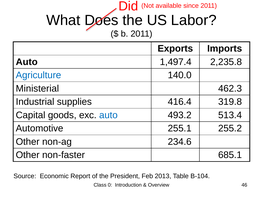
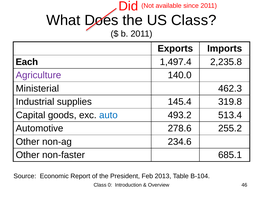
US Labor: Labor -> Class (194, 20)
Auto: Auto -> Each (27, 62)
Agriculture colour: blue -> purple (38, 75)
416.4: 416.4 -> 145.4 (180, 101)
255.1: 255.1 -> 278.6 (180, 128)
